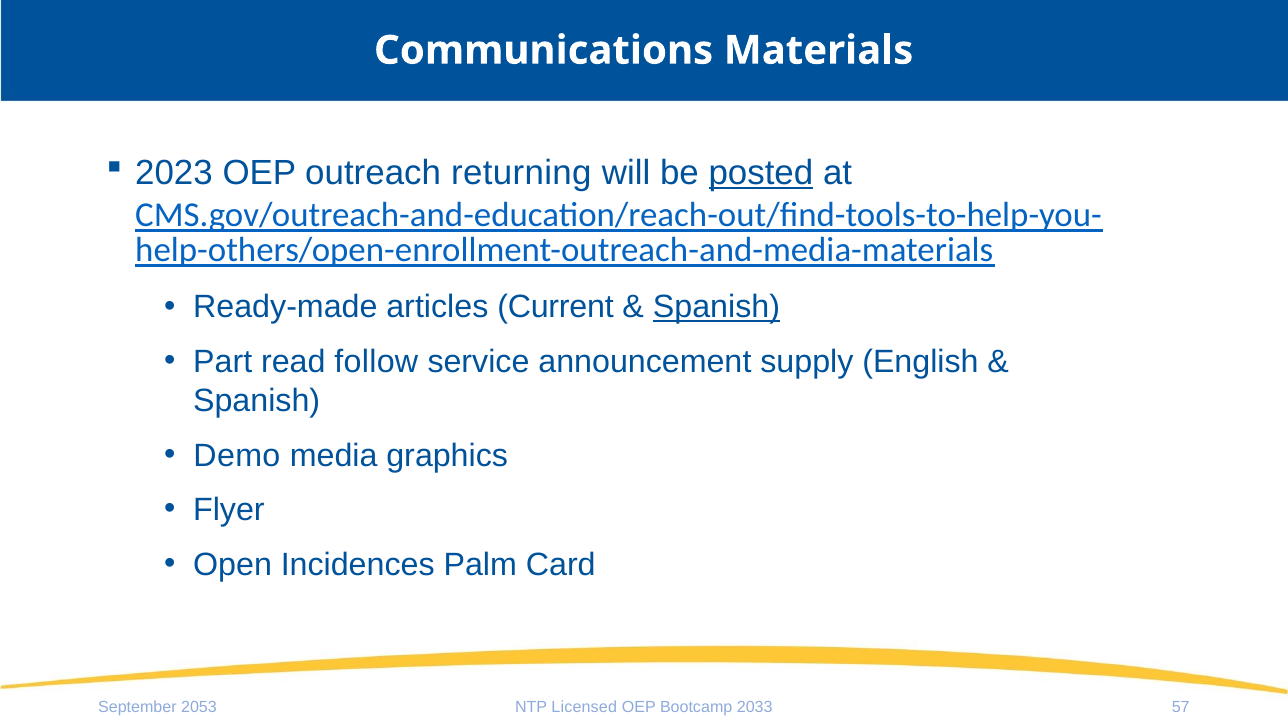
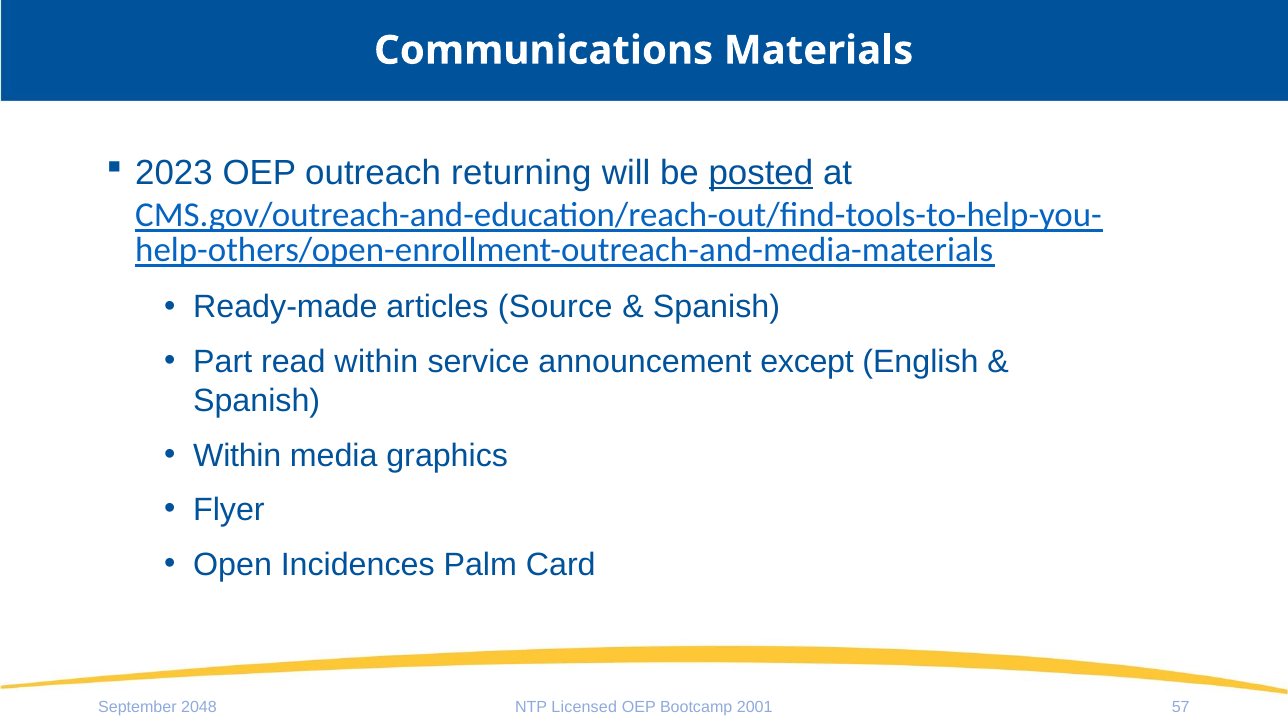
Current: Current -> Source (555, 307)
Spanish underline: present -> none (716, 307)
read follow: follow -> within (376, 362)
supply: supply -> except (807, 362)
Demo: Demo -> Within (237, 455)
2053: 2053 -> 2048 (199, 706)
2033: 2033 -> 2001 (755, 706)
